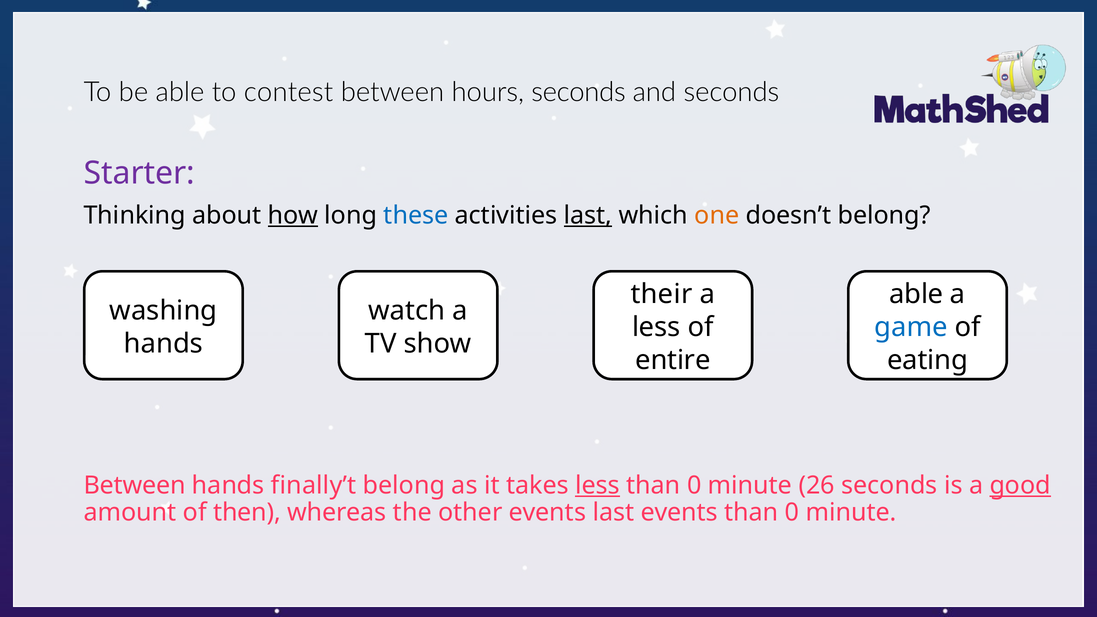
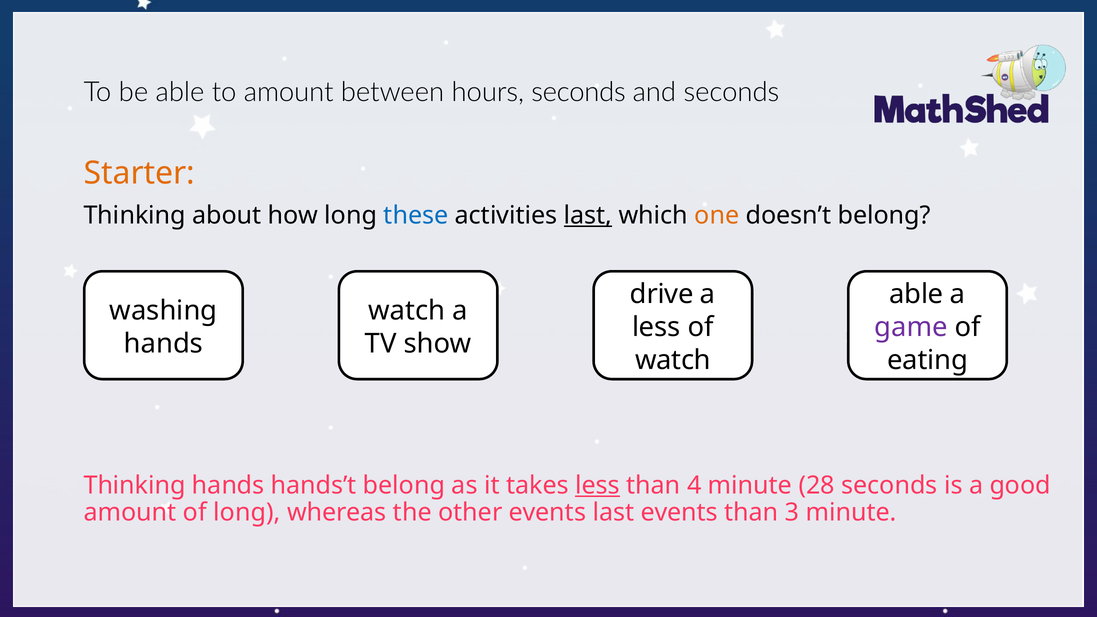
to contest: contest -> amount (289, 92)
Starter colour: purple -> orange (139, 173)
how underline: present -> none (293, 216)
their: their -> drive (662, 294)
game colour: blue -> purple (911, 327)
entire: entire -> watch (673, 360)
Between: Between -> Thinking (135, 485)
finally’t: finally’t -> hands’t (314, 485)
0: 0 -> 4 (694, 485)
26: 26 -> 28 (817, 485)
good underline: present -> none (1020, 485)
of then: then -> long (247, 513)
0: 0 -> 3 (792, 513)
